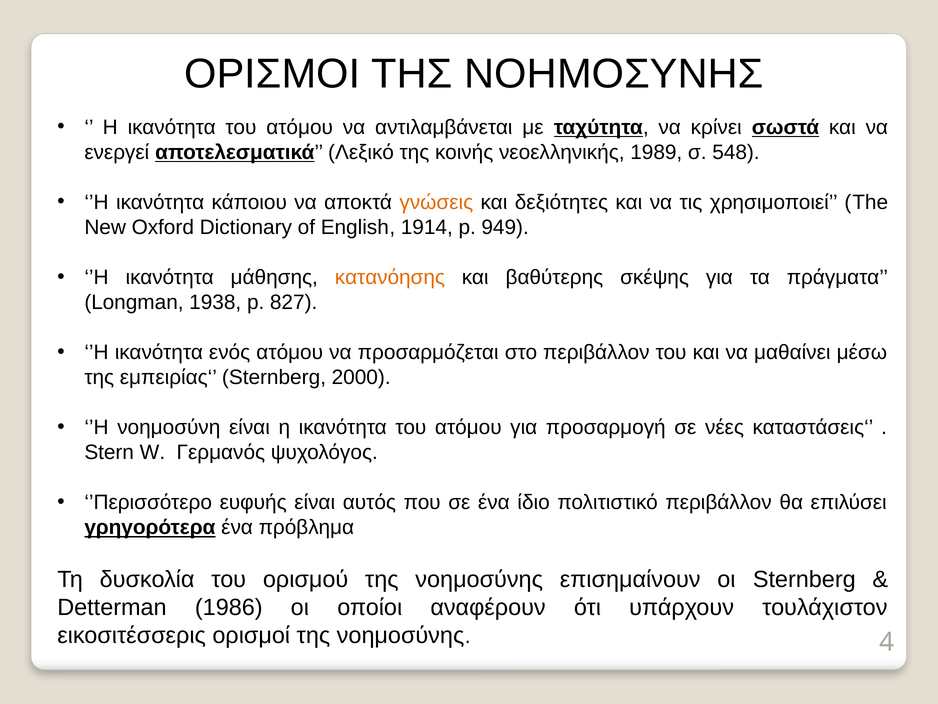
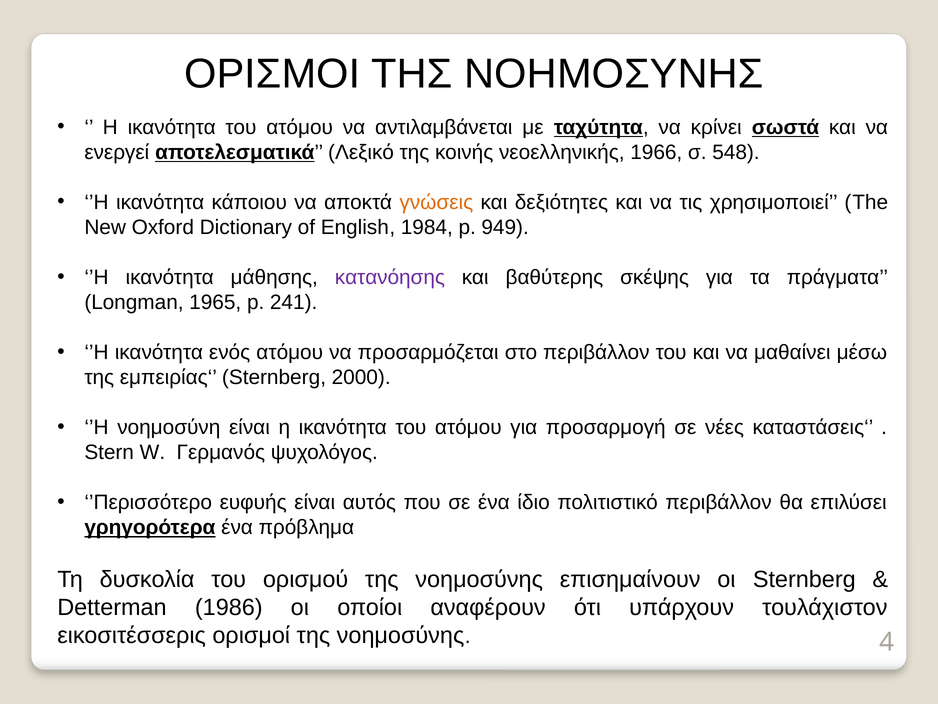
1989: 1989 -> 1966 (656, 152)
1914: 1914 -> 1984 (427, 227)
κατανόησης colour: orange -> purple (390, 277)
1938: 1938 -> 1965 (215, 302)
827: 827 -> 241 (294, 302)
